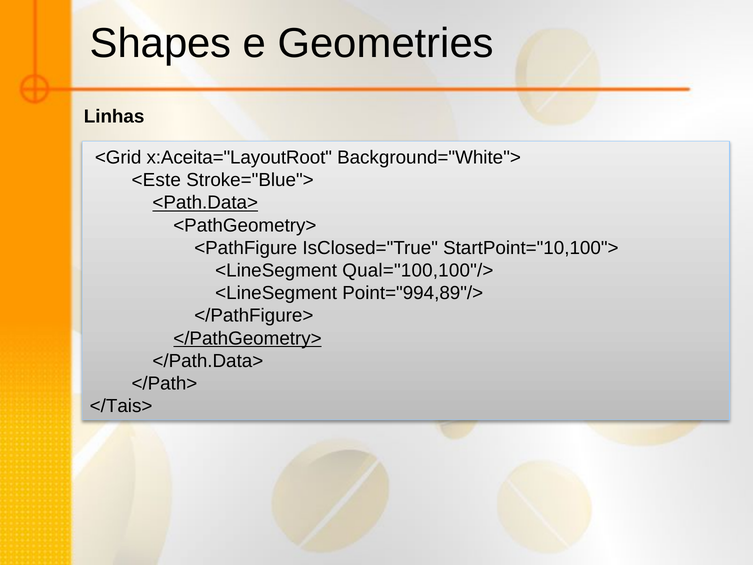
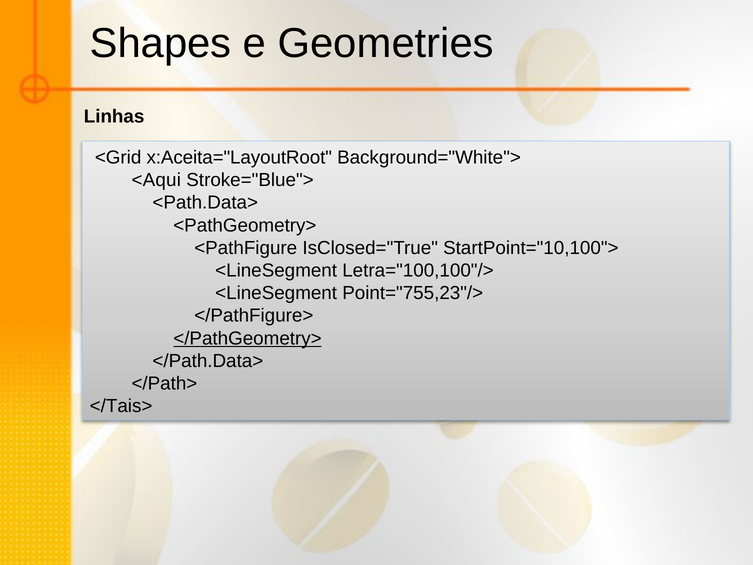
<Este: <Este -> <Aqui (156, 180)
<Path.Data> underline: present -> none (205, 203)
Qual="100,100"/>: Qual="100,100"/> -> Letra="100,100"/> (418, 270)
Point="994,89"/>: Point="994,89"/> -> Point="755,23"/> (413, 293)
